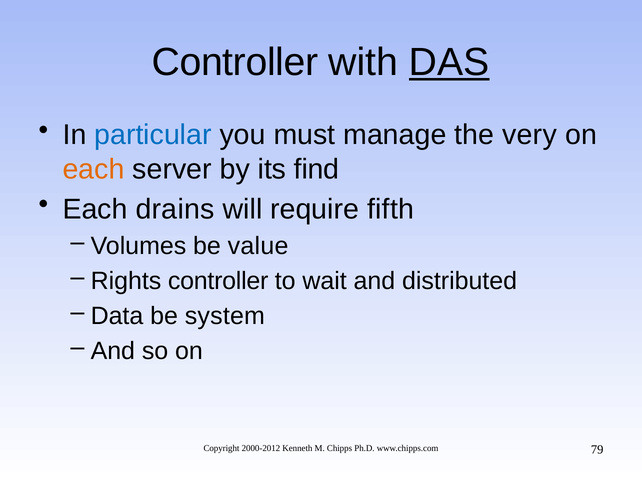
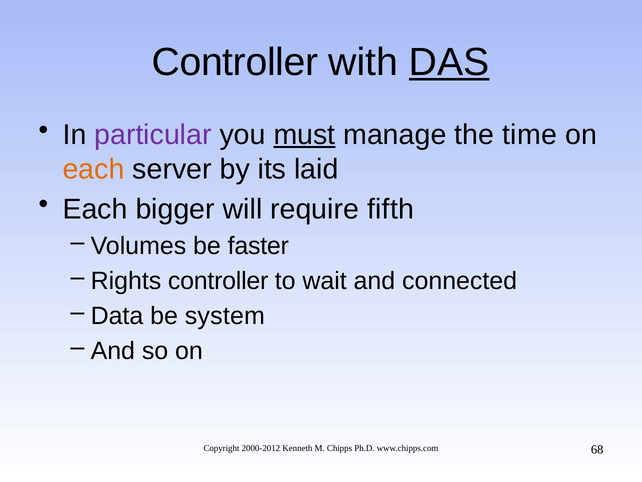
particular colour: blue -> purple (153, 135)
must underline: none -> present (304, 135)
very: very -> time (530, 135)
find: find -> laid (316, 169)
drains: drains -> bigger (175, 209)
value: value -> faster (258, 246)
distributed: distributed -> connected (460, 281)
79: 79 -> 68 (597, 449)
